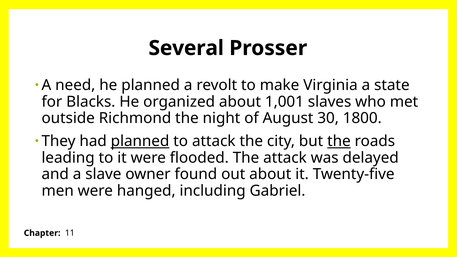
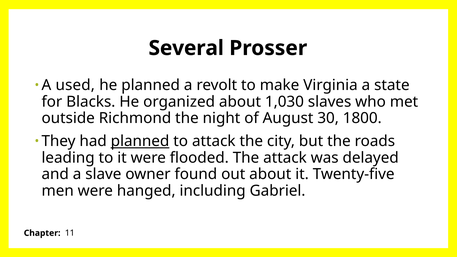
need: need -> used (75, 85)
1,001: 1,001 -> 1,030 (284, 102)
the underline: present -> none (339, 141)
